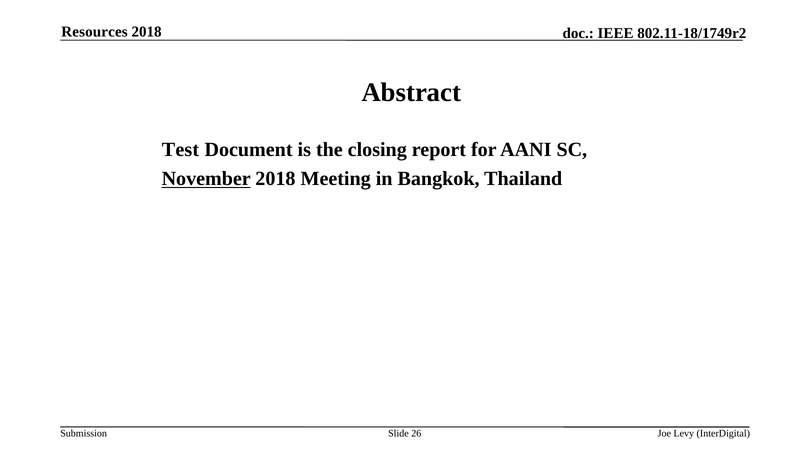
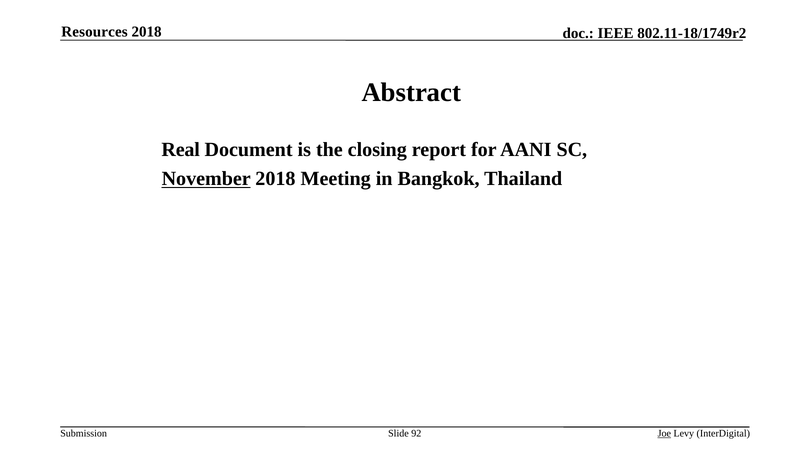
Test: Test -> Real (181, 149)
26: 26 -> 92 (416, 433)
Joe underline: none -> present (664, 433)
